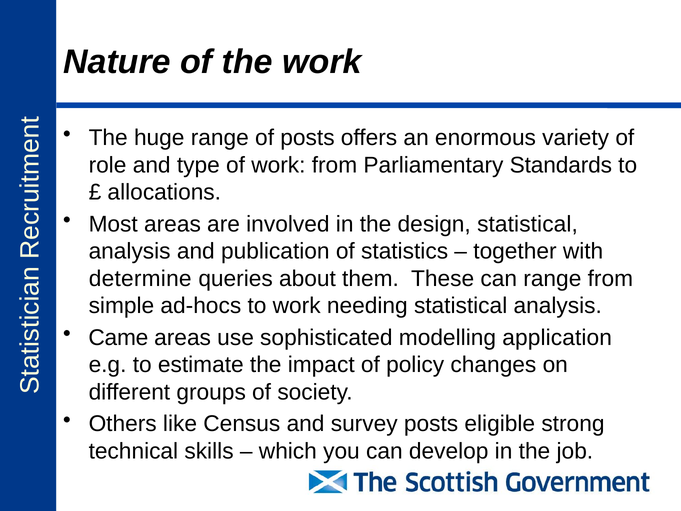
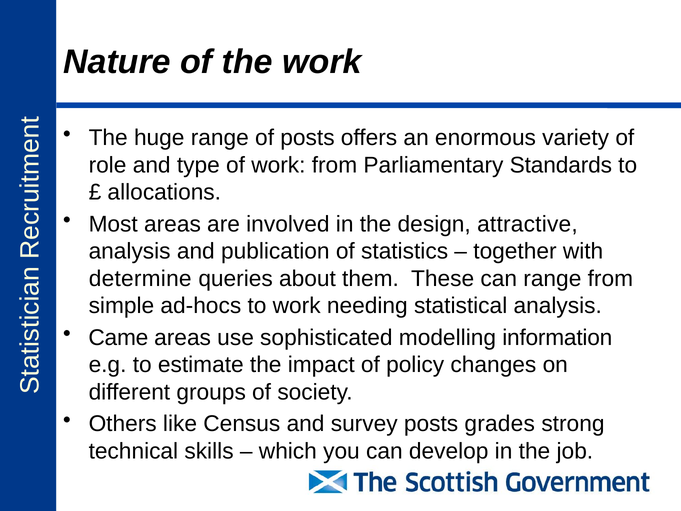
design statistical: statistical -> attractive (527, 224)
application: application -> information (557, 338)
eligible: eligible -> grades (500, 424)
